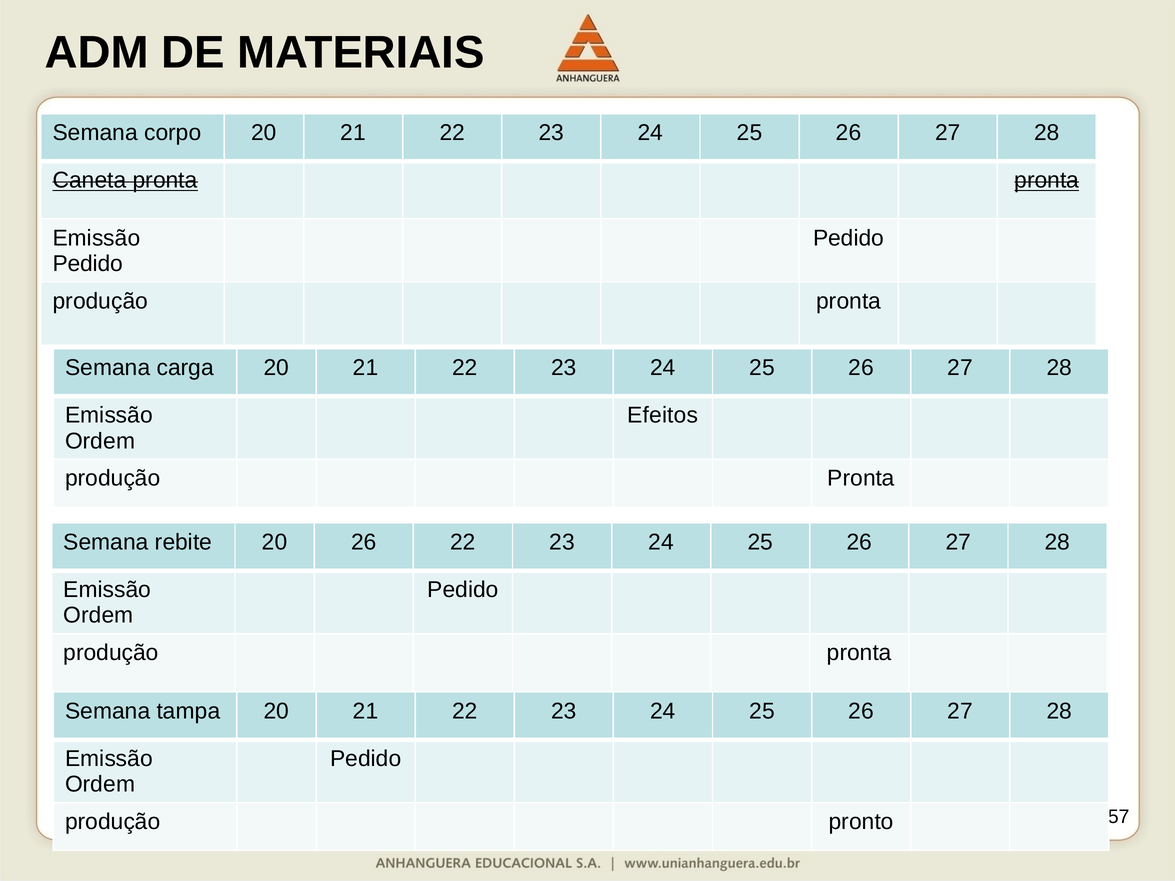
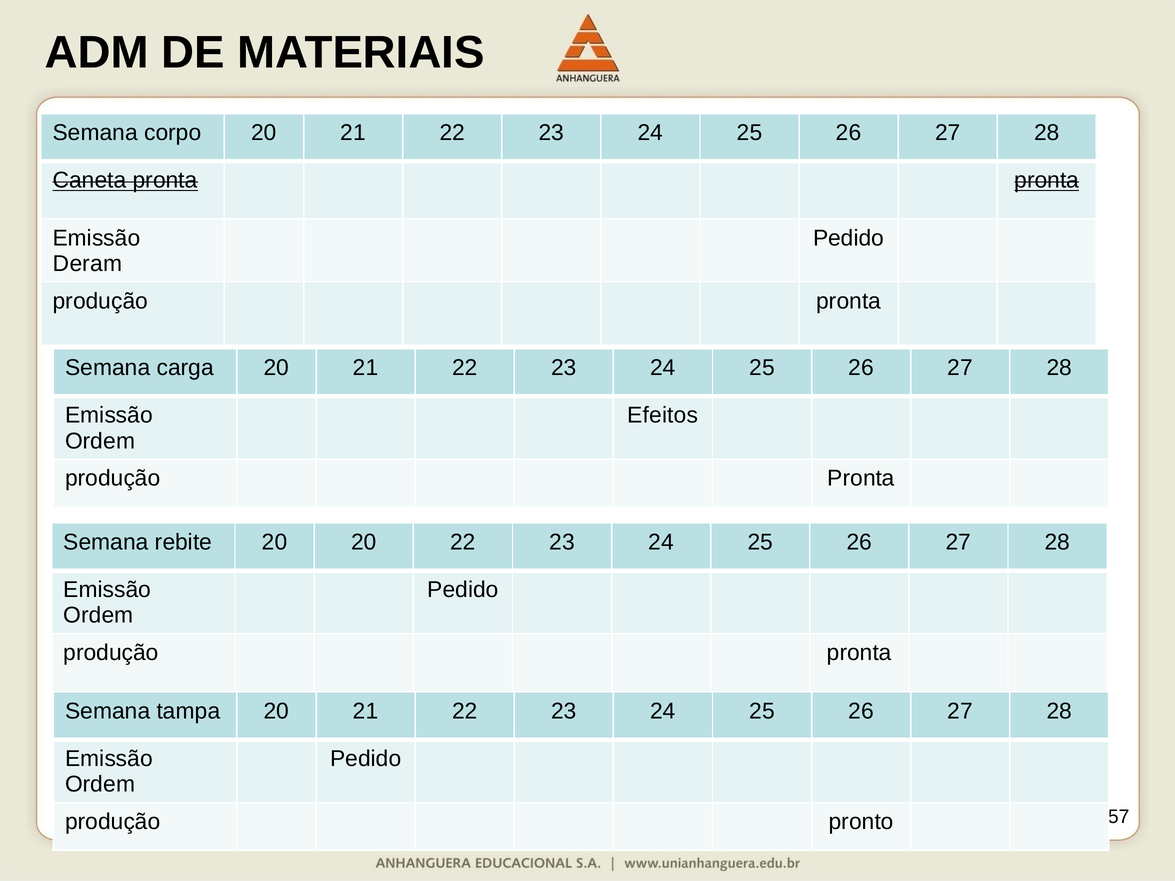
Pedido: Pedido -> Deram (88, 264)
20 26: 26 -> 20 (364, 542)
